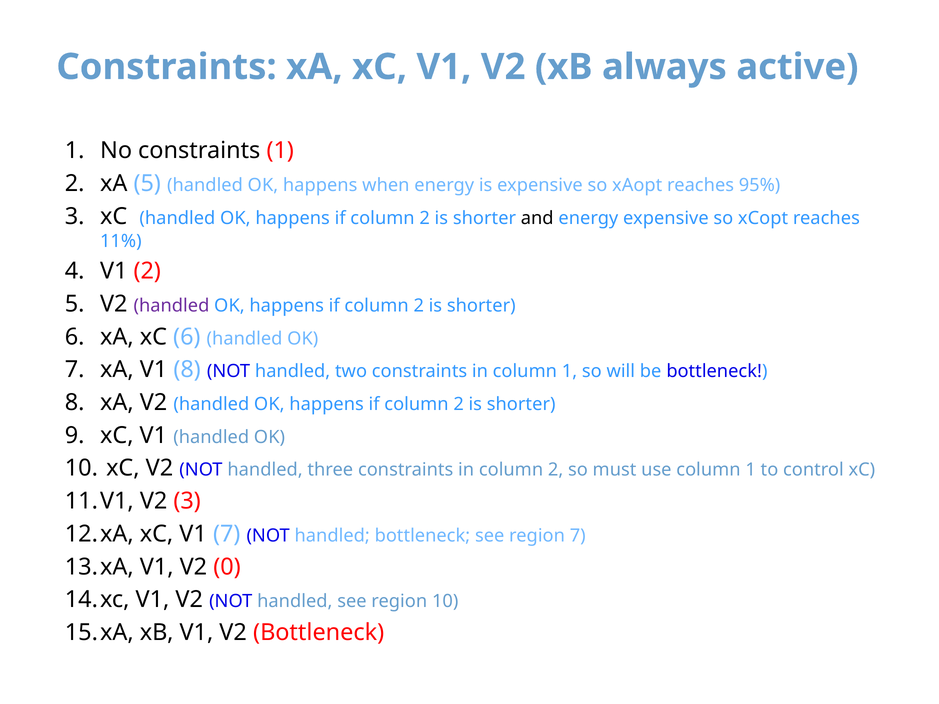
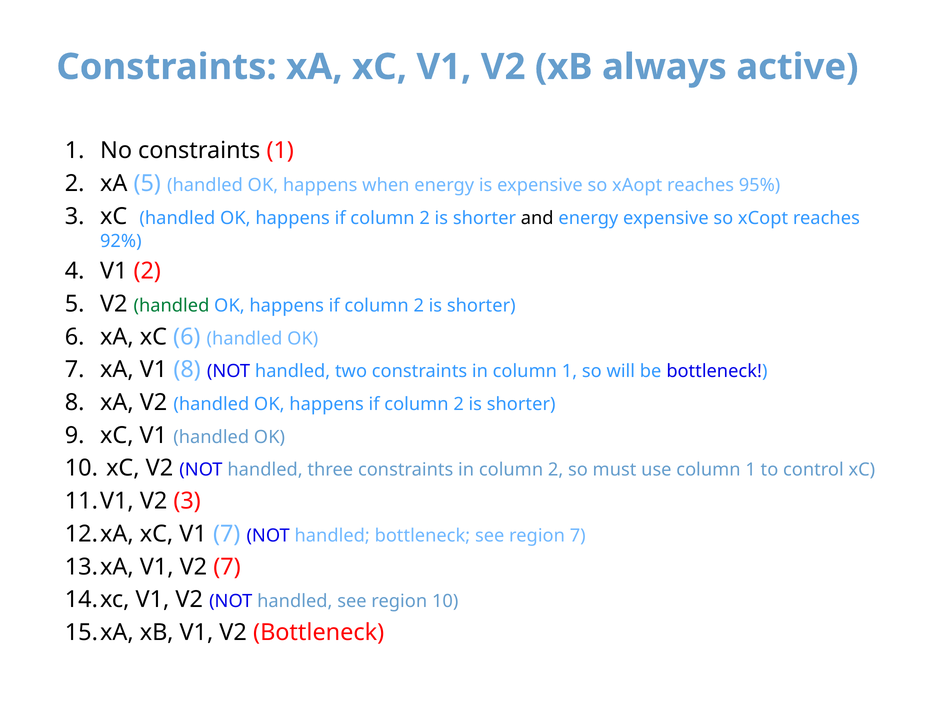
11%: 11% -> 92% (121, 241)
handled colour: purple -> green (171, 306)
V2 0: 0 -> 7 (227, 567)
